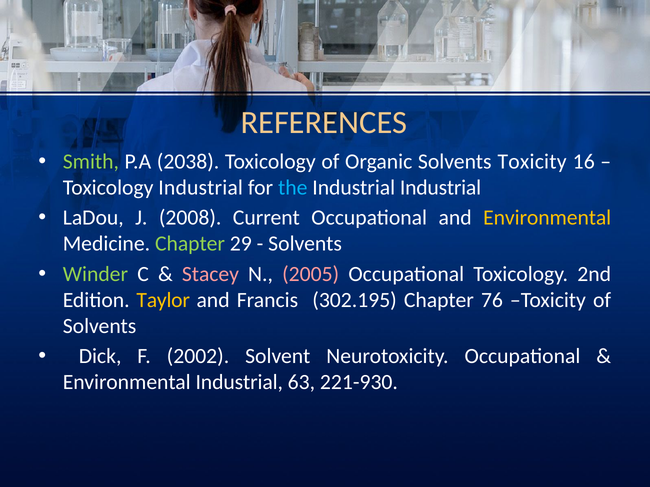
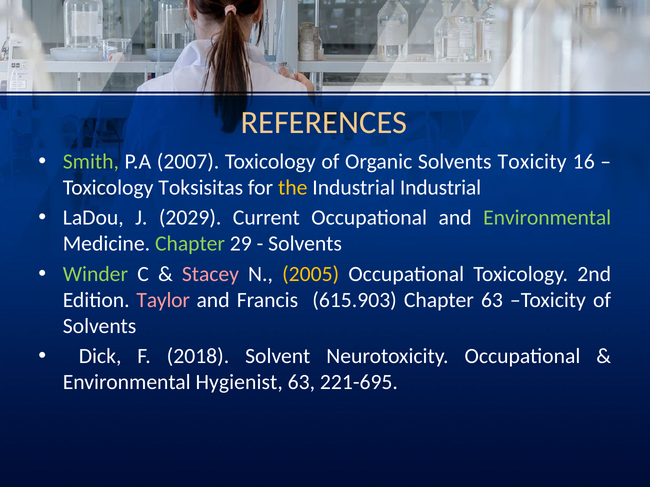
2038: 2038 -> 2007 (188, 162)
Toxicology Industrial: Industrial -> Toksisitas (201, 188)
the colour: light blue -> yellow (293, 188)
2008: 2008 -> 2029 (190, 218)
Environmental colour: yellow -> light green (547, 218)
2005 colour: pink -> yellow (311, 274)
Taylor colour: yellow -> pink (163, 300)
302.195: 302.195 -> 615.903 (355, 300)
Chapter 76: 76 -> 63 (492, 300)
2002: 2002 -> 2018 (198, 357)
Environmental Industrial: Industrial -> Hygienist (239, 383)
221-930: 221-930 -> 221-695 (359, 383)
